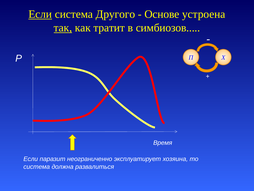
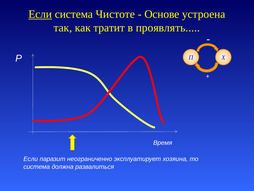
Другого: Другого -> Чистоте (115, 14)
так underline: present -> none (63, 28)
симбиозов: симбиозов -> проявлять (168, 28)
